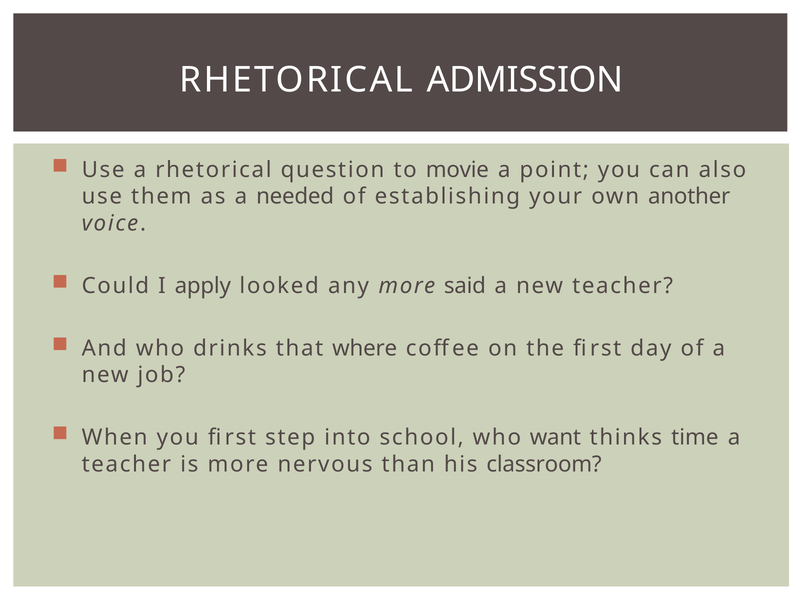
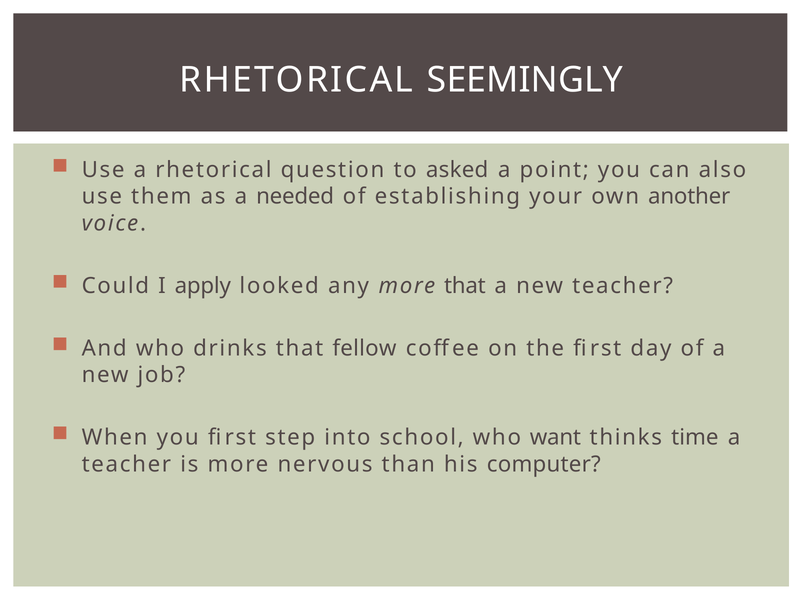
ADMISSION: ADMISSION -> SEEMINGLY (525, 80)
movie: movie -> asked (457, 170)
more said: said -> that (465, 286)
where: where -> fellow (364, 348)
classroom: classroom -> computer (544, 464)
